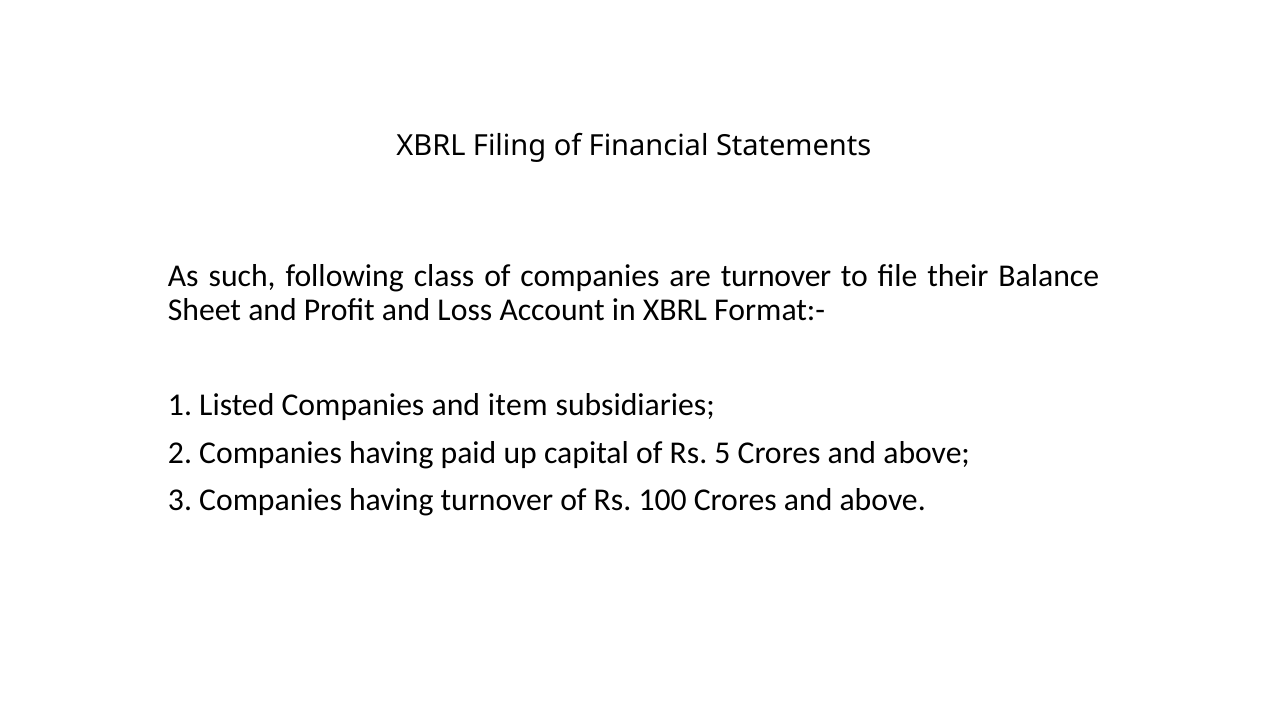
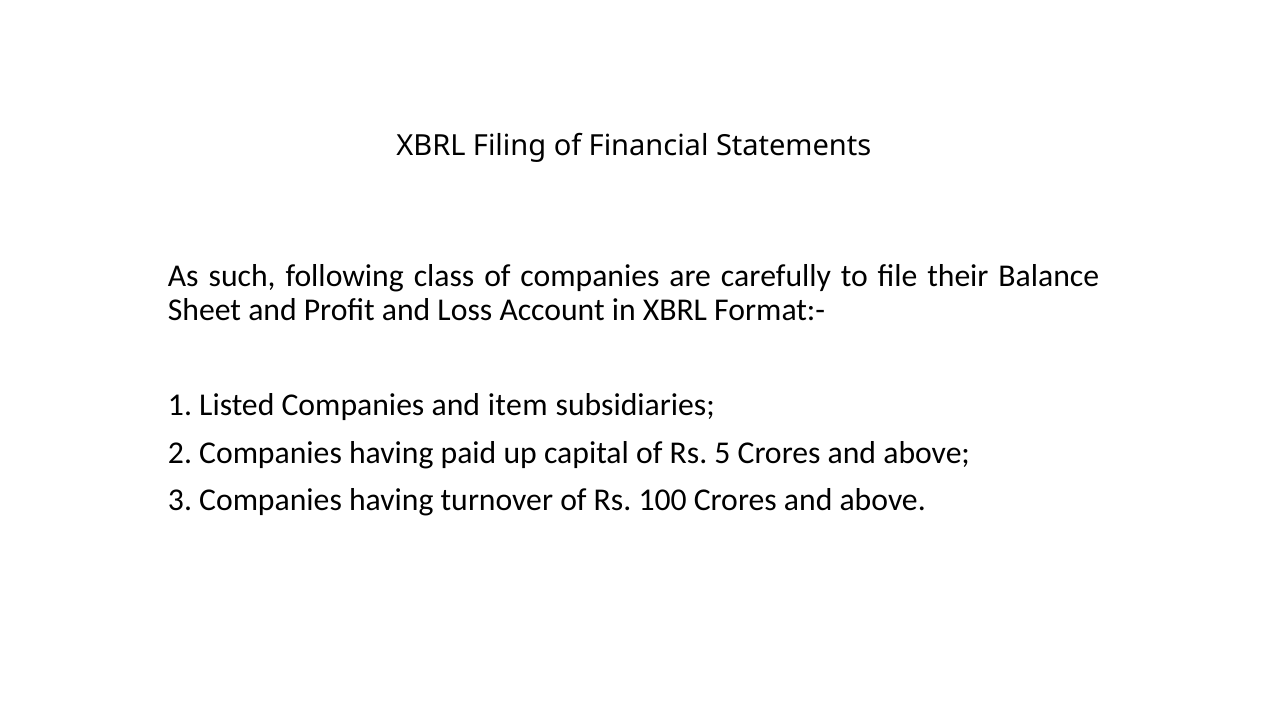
are turnover: turnover -> carefully (776, 276)
